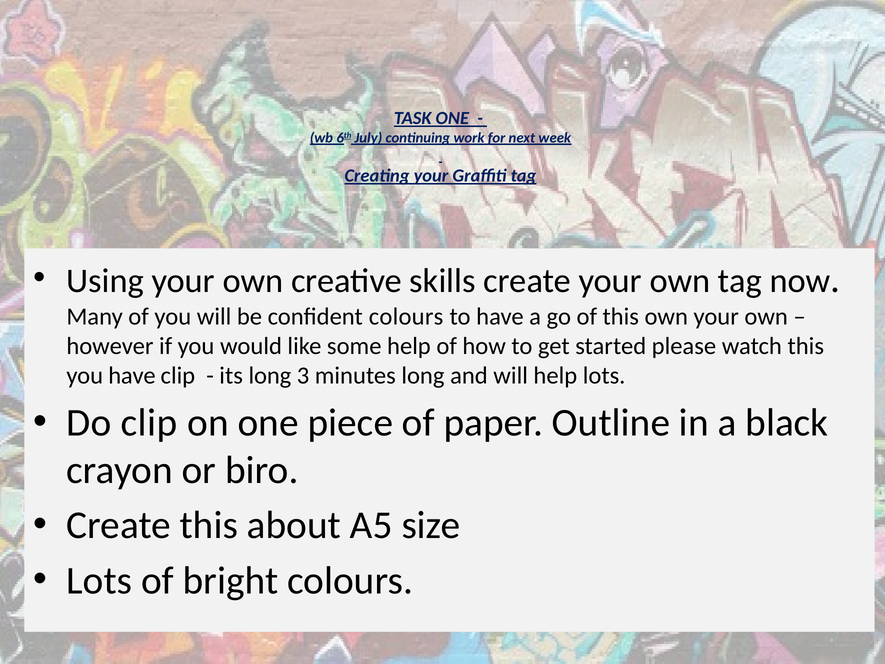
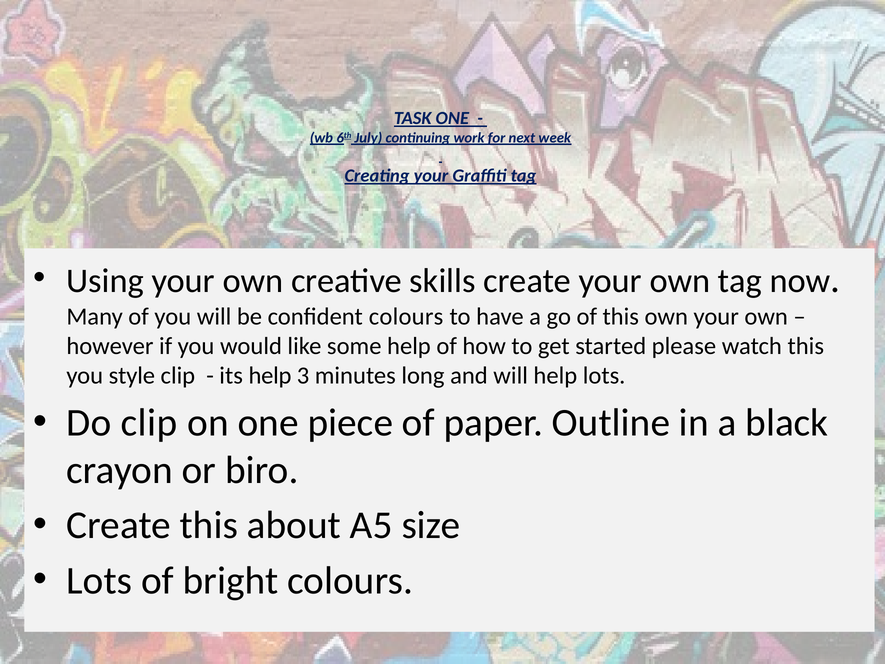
you have: have -> style (132, 376)
its long: long -> help (270, 376)
